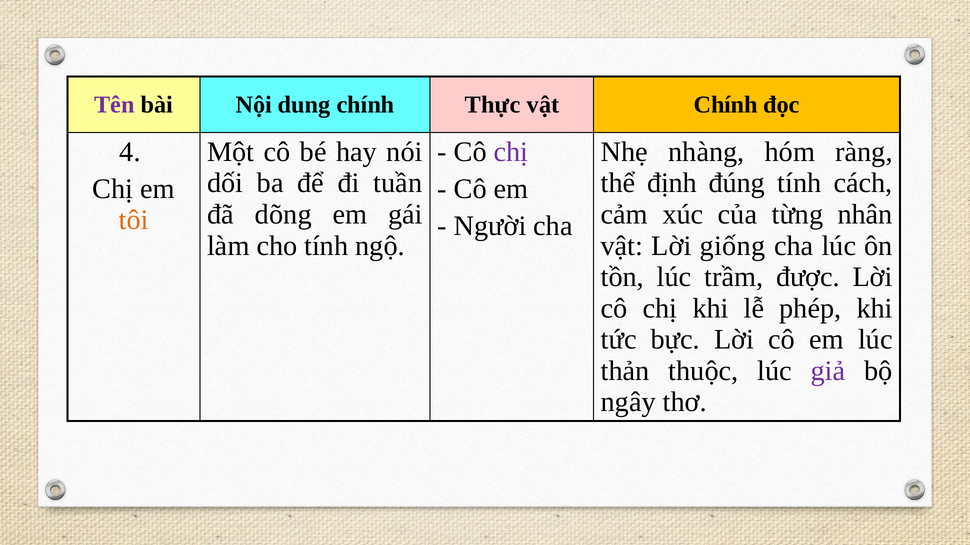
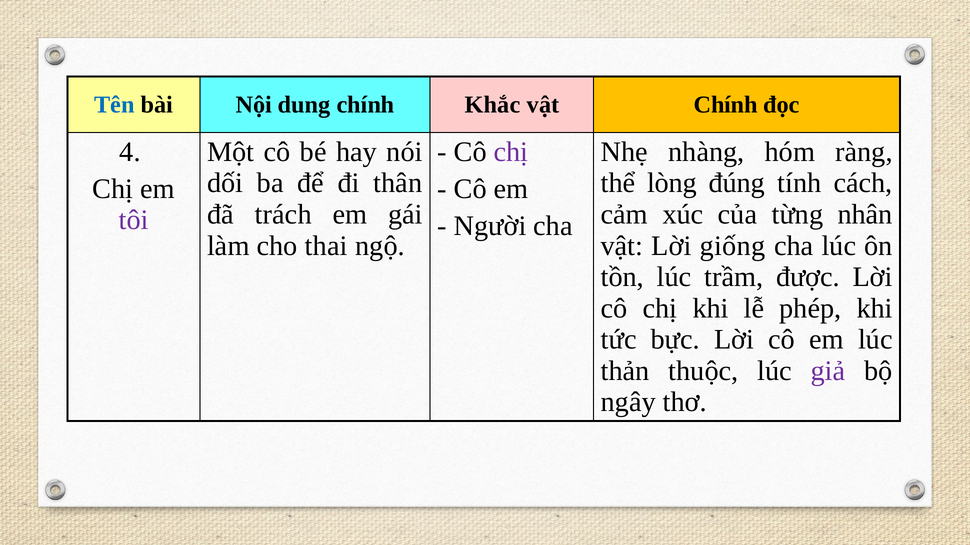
Tên colour: purple -> blue (114, 105)
Thực: Thực -> Khắc (493, 105)
tuần: tuần -> thân (398, 183)
định: định -> lòng (672, 183)
dõng: dõng -> trách (283, 215)
tôi colour: orange -> purple (134, 220)
cho tính: tính -> thai (326, 246)
